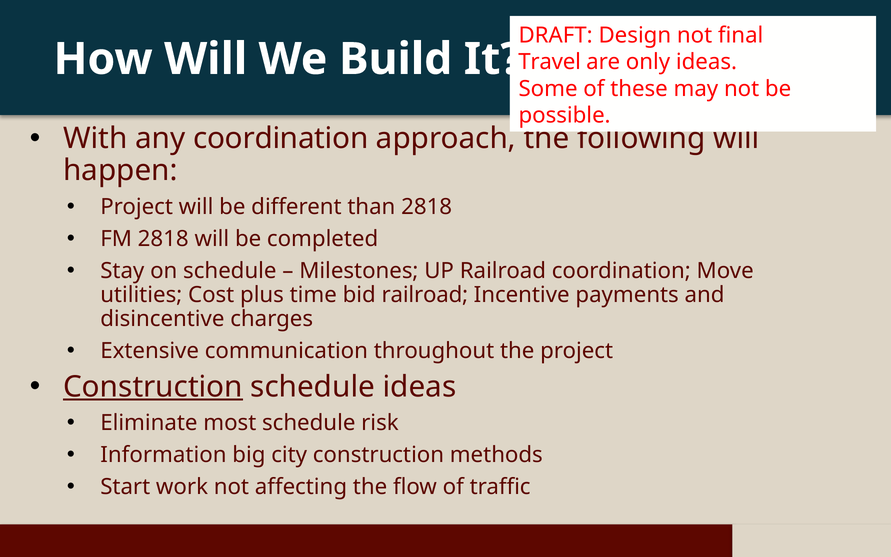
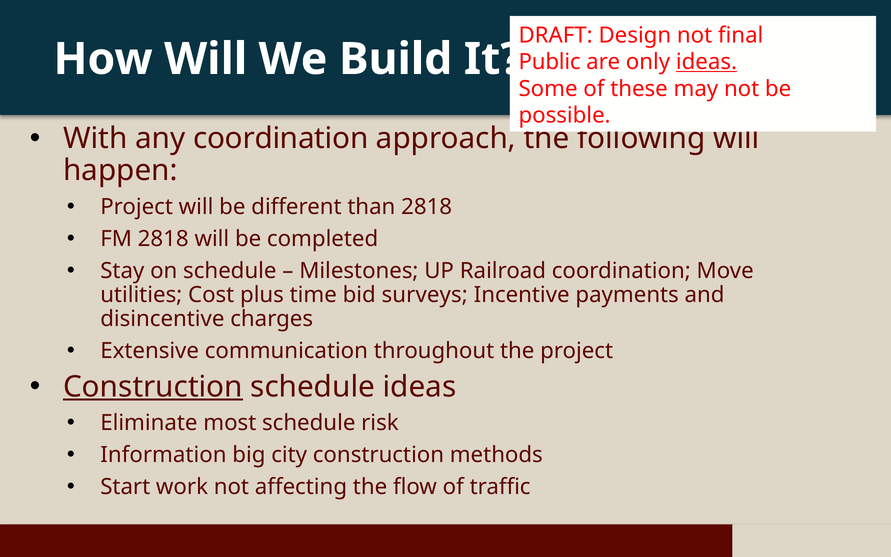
Travel: Travel -> Public (550, 62)
ideas underline: none -> present (706, 62)
bid railroad: railroad -> surveys (425, 295)
